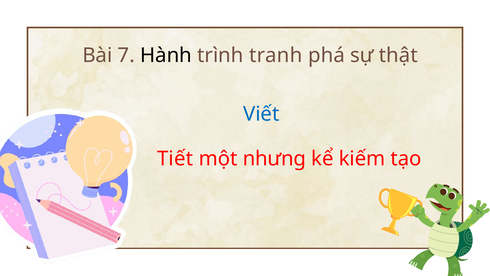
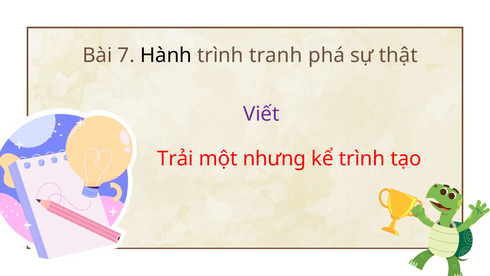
Viết colour: blue -> purple (261, 114)
Tiết: Tiết -> Trải (175, 159)
kể kiếm: kiếm -> trình (362, 159)
